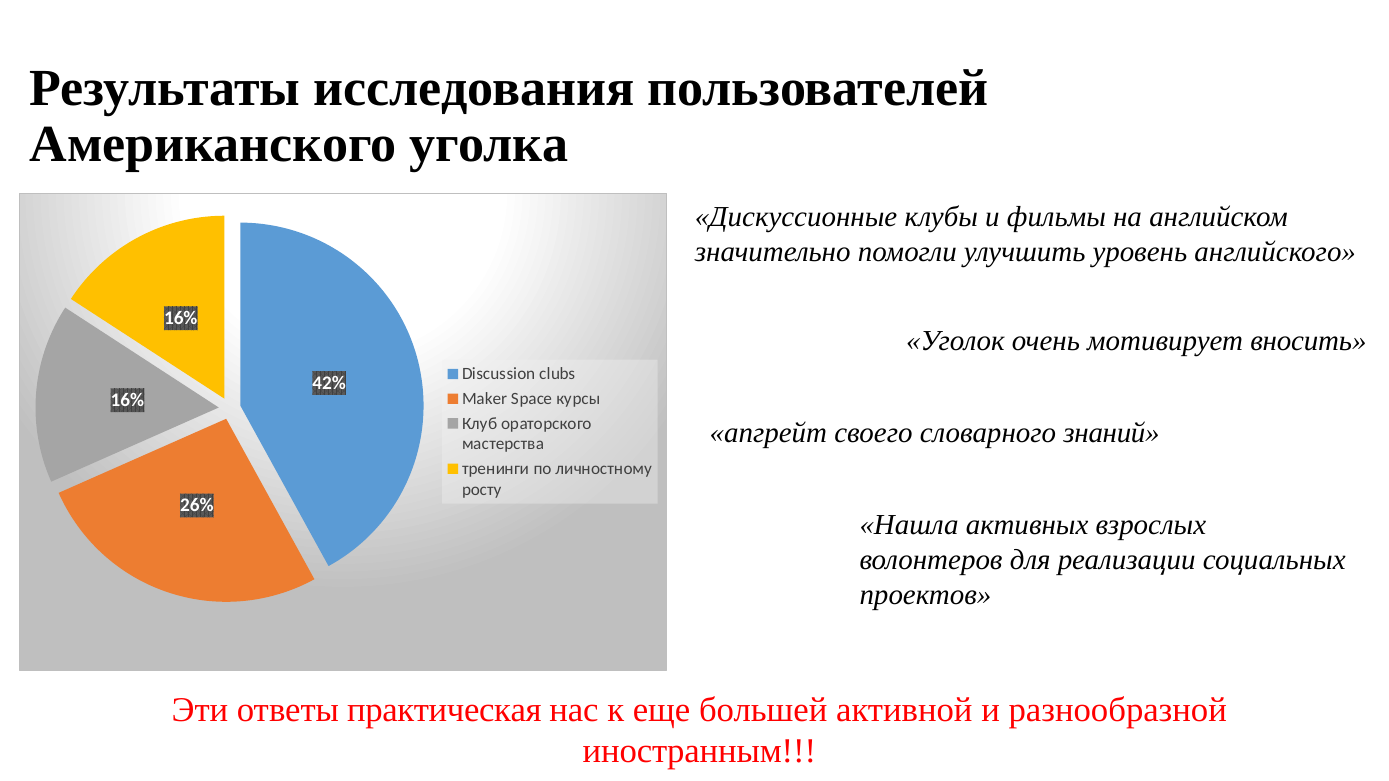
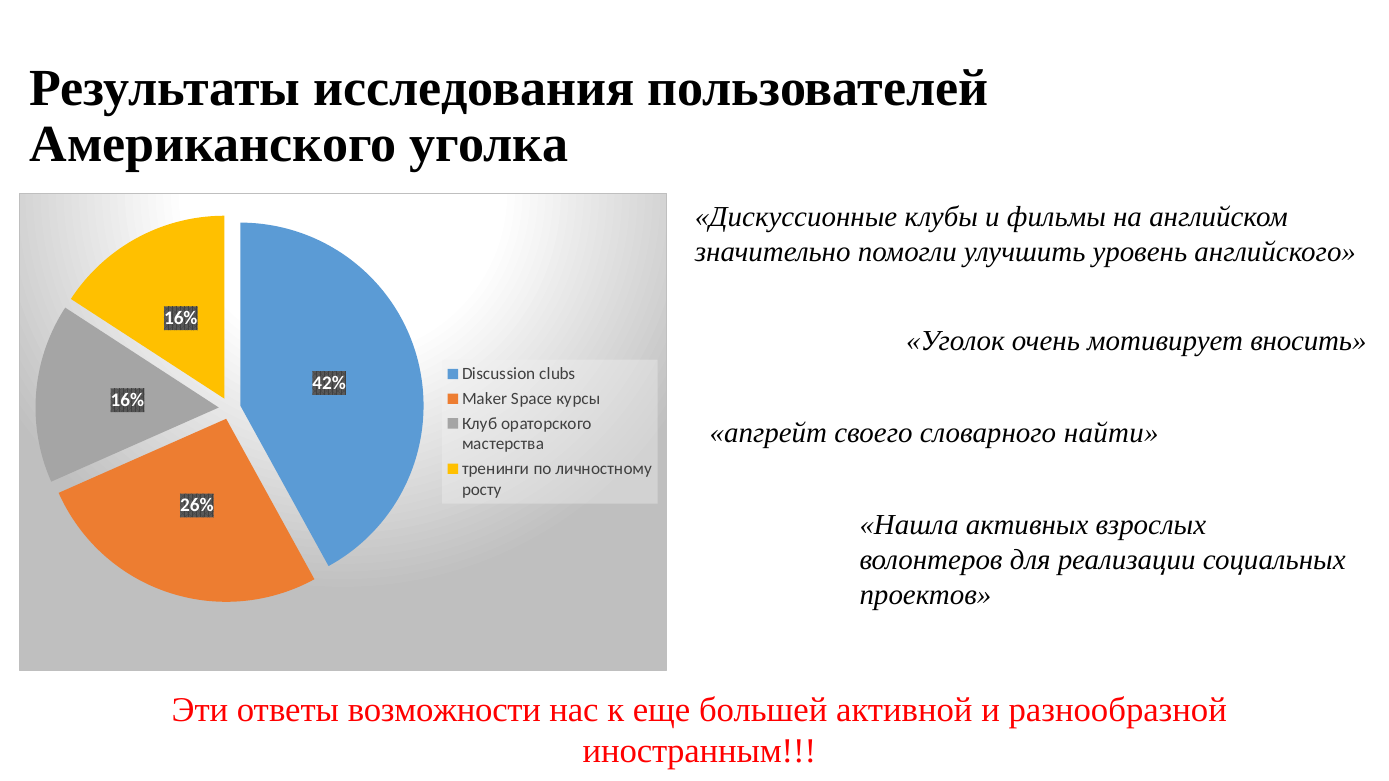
знаний: знаний -> найти (1111, 433)
практическая: практическая -> возможности (444, 710)
